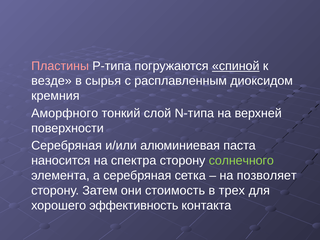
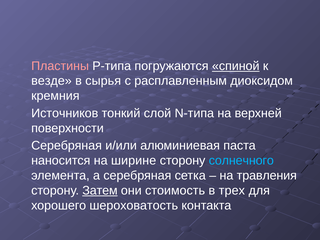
Аморфного: Аморфного -> Источников (65, 113)
спектра: спектра -> ширине (134, 161)
солнечного colour: light green -> light blue (241, 161)
позволяет: позволяет -> травления (267, 176)
Затем underline: none -> present (100, 190)
эффективность: эффективность -> шероховатость (134, 205)
